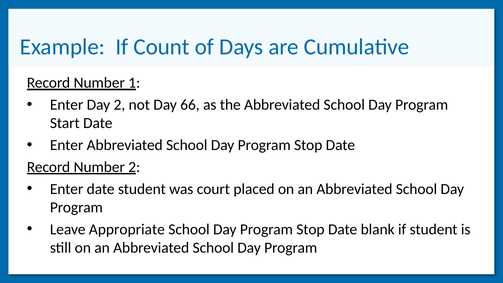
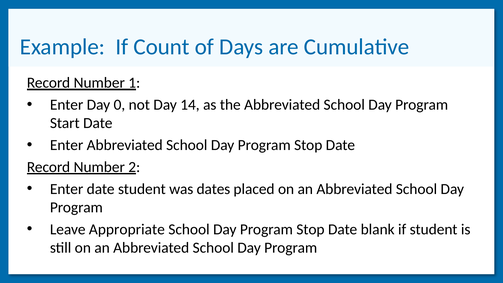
Day 2: 2 -> 0 (119, 105)
66: 66 -> 14 (190, 105)
court: court -> dates (213, 189)
